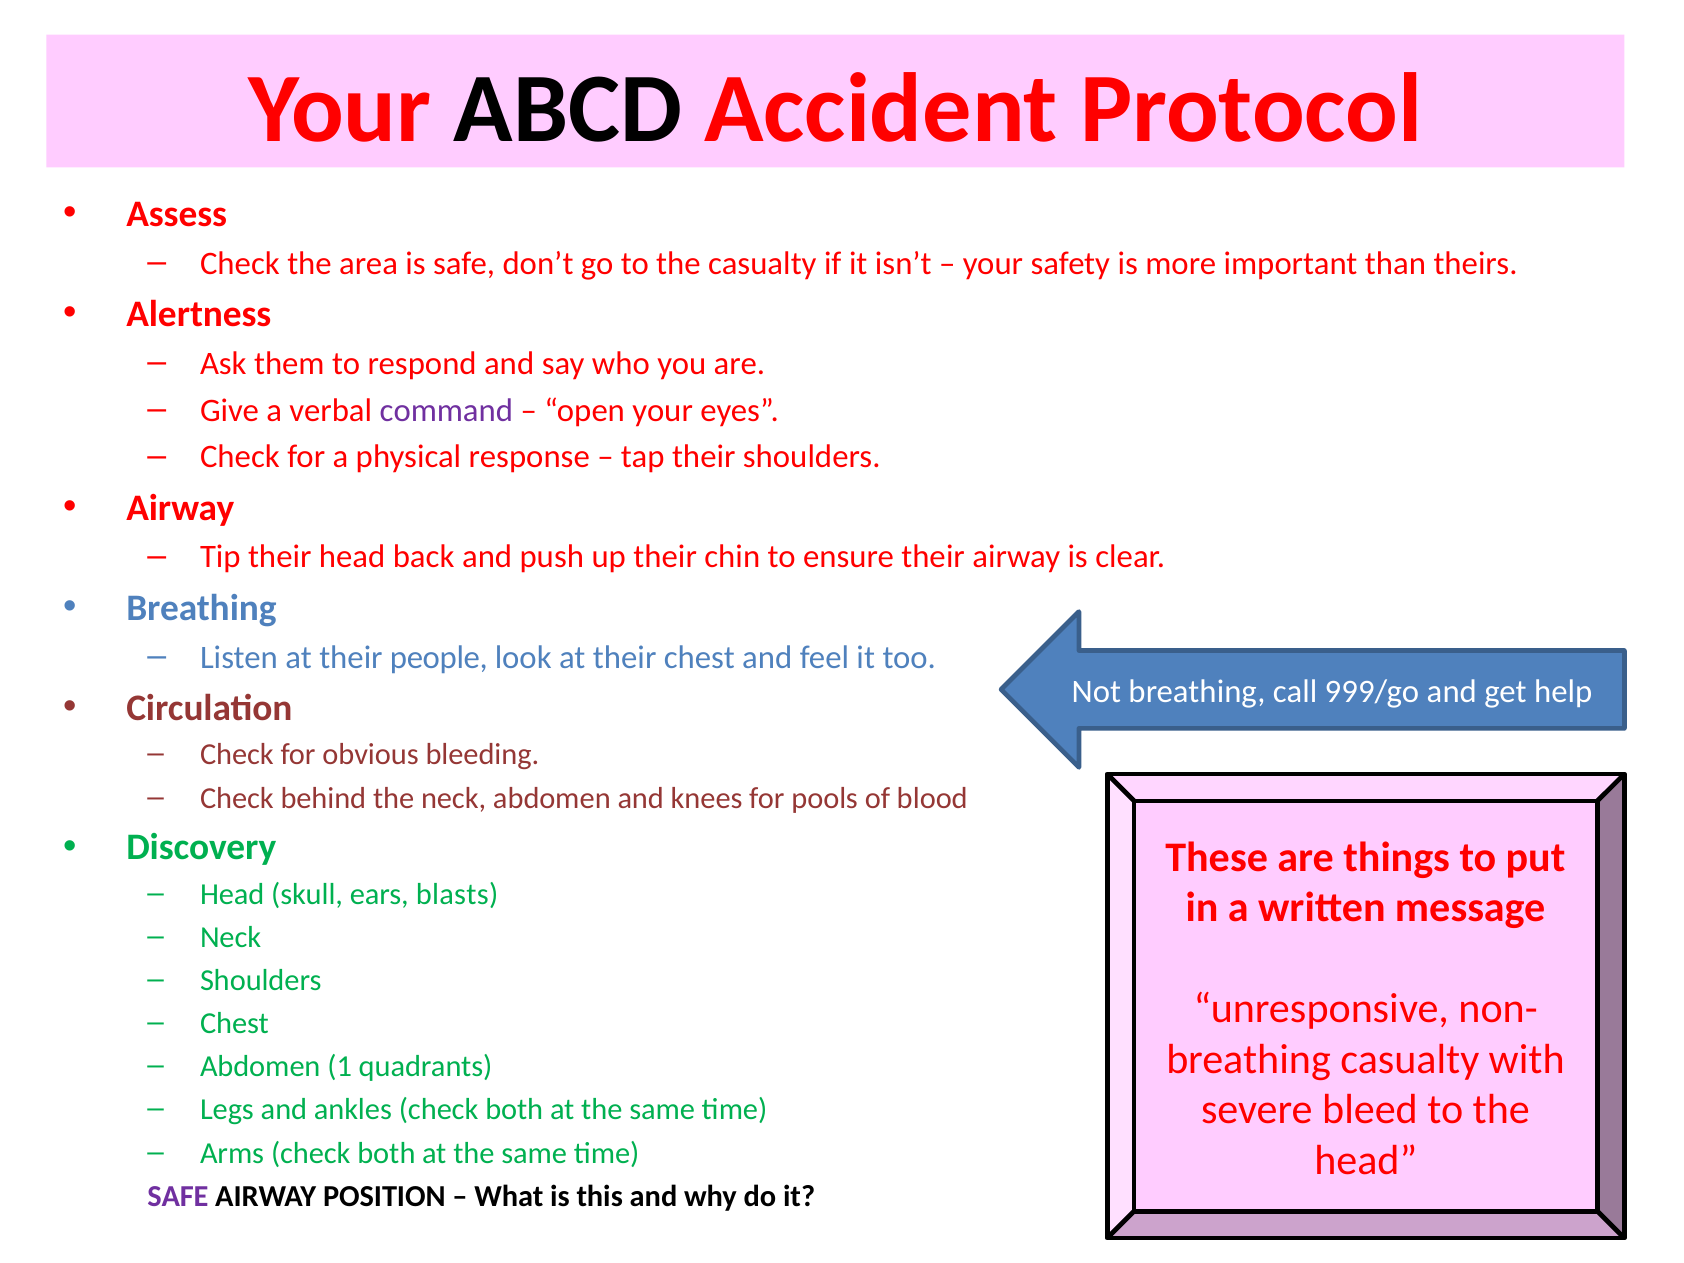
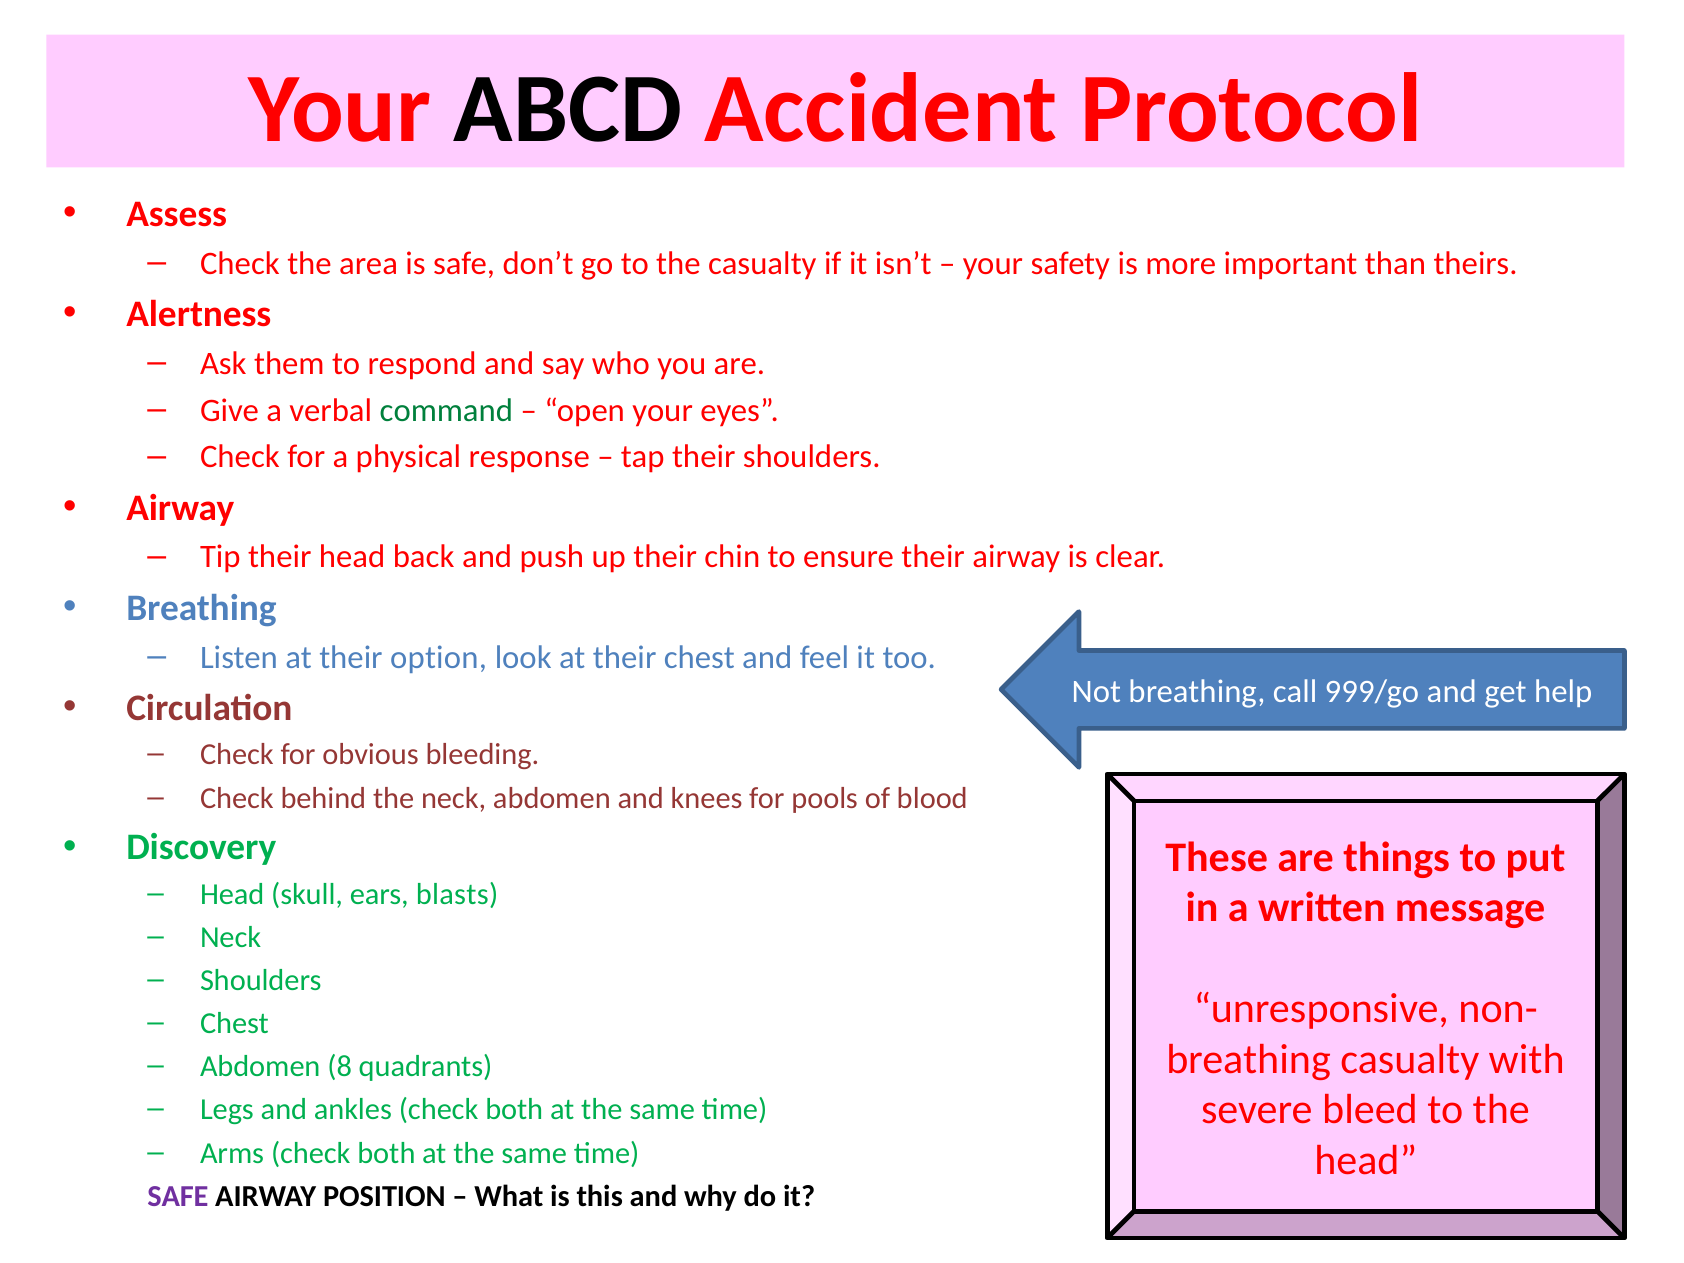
command colour: purple -> green (446, 410)
people: people -> option (439, 657)
1: 1 -> 8 (340, 1067)
